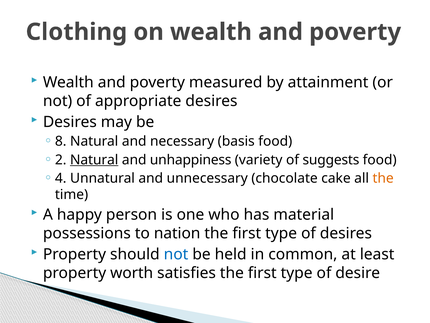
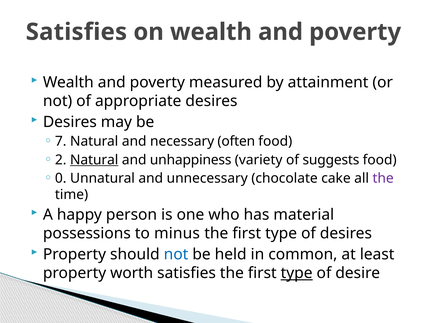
Clothing: Clothing -> Satisfies (76, 32)
8: 8 -> 7 (61, 141)
basis: basis -> often (236, 141)
4: 4 -> 0 (61, 178)
the colour: orange -> purple (383, 178)
nation: nation -> minus (177, 233)
type underline: none -> present (297, 273)
